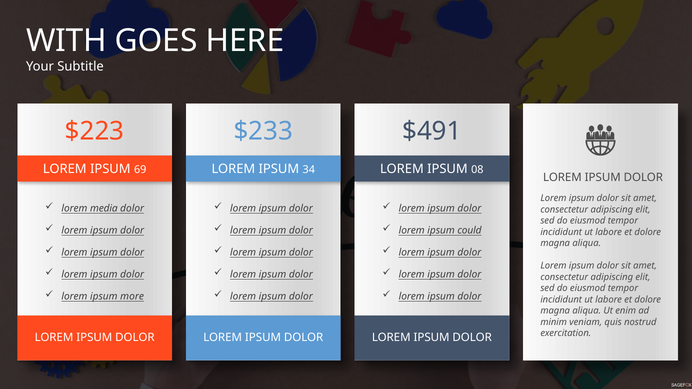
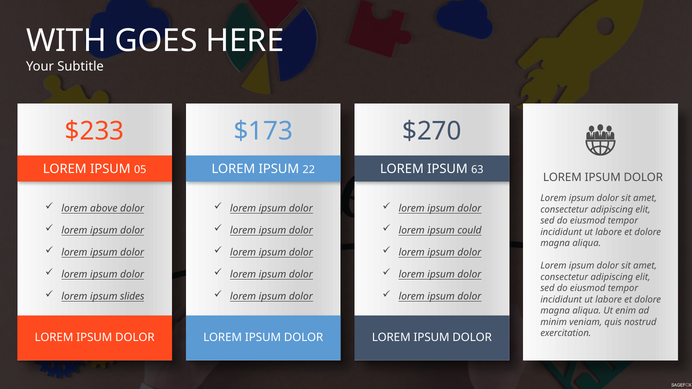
$223: $223 -> $233 (95, 131)
$233: $233 -> $173 (263, 131)
$491: $491 -> $270 (432, 131)
69: 69 -> 05 (140, 170)
34: 34 -> 22 (309, 170)
08: 08 -> 63 (477, 170)
media: media -> above (104, 209)
more: more -> slides (132, 297)
